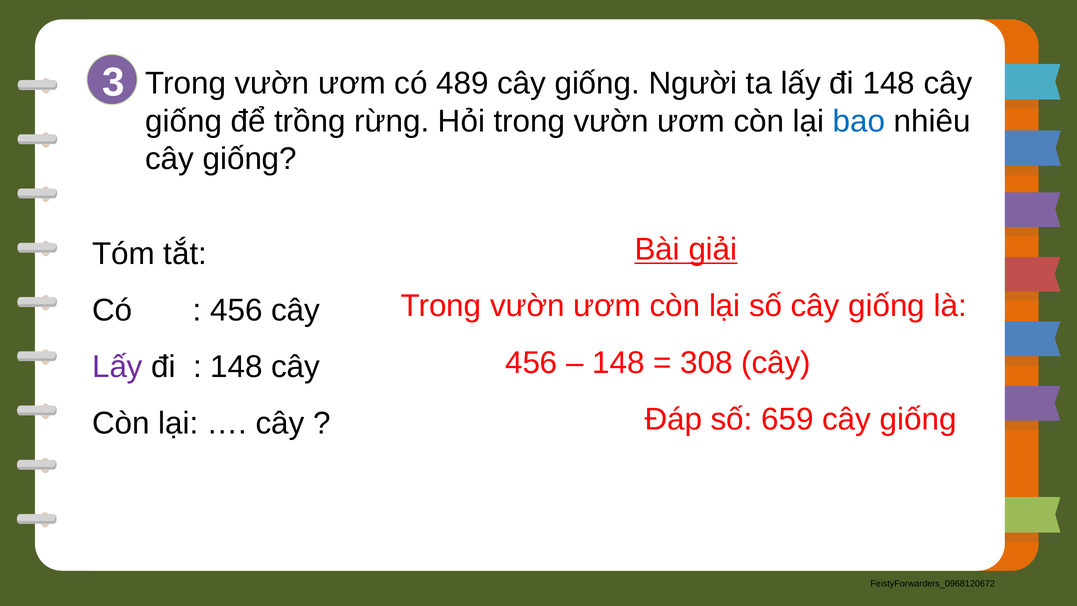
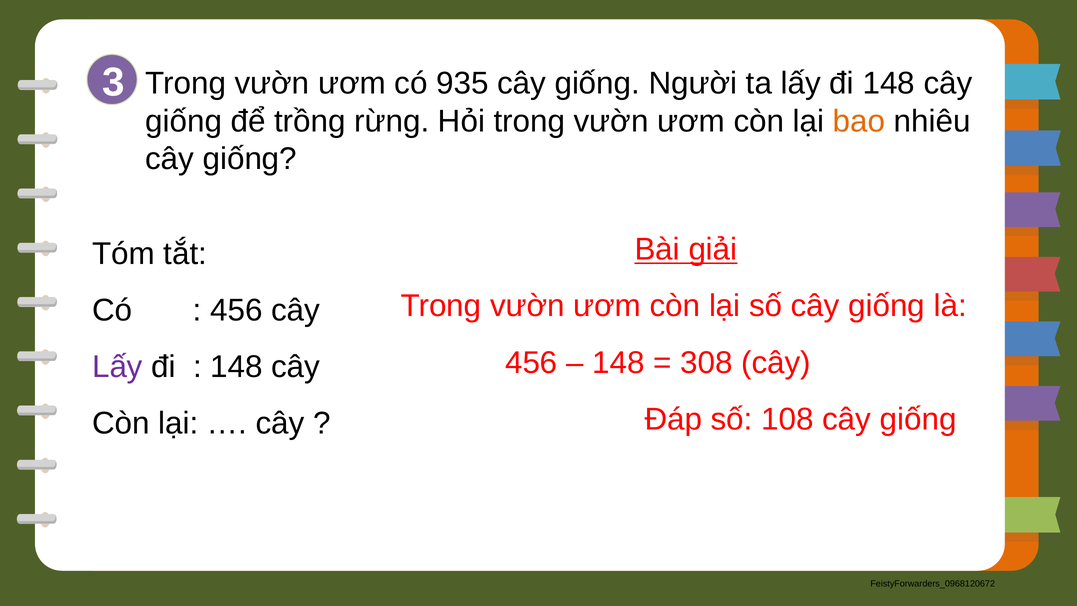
489: 489 -> 935 (462, 84)
bao colour: blue -> orange (859, 121)
659: 659 -> 108 (787, 419)
